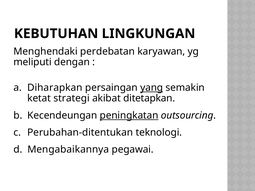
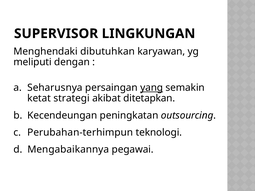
KEBUTUHAN: KEBUTUHAN -> SUPERVISOR (56, 34)
perdebatan: perdebatan -> dibutuhkan (108, 51)
Diharapkan: Diharapkan -> Seharusnya (55, 88)
peningkatan underline: present -> none (129, 116)
Perubahan-ditentukan: Perubahan-ditentukan -> Perubahan-terhimpun (80, 133)
